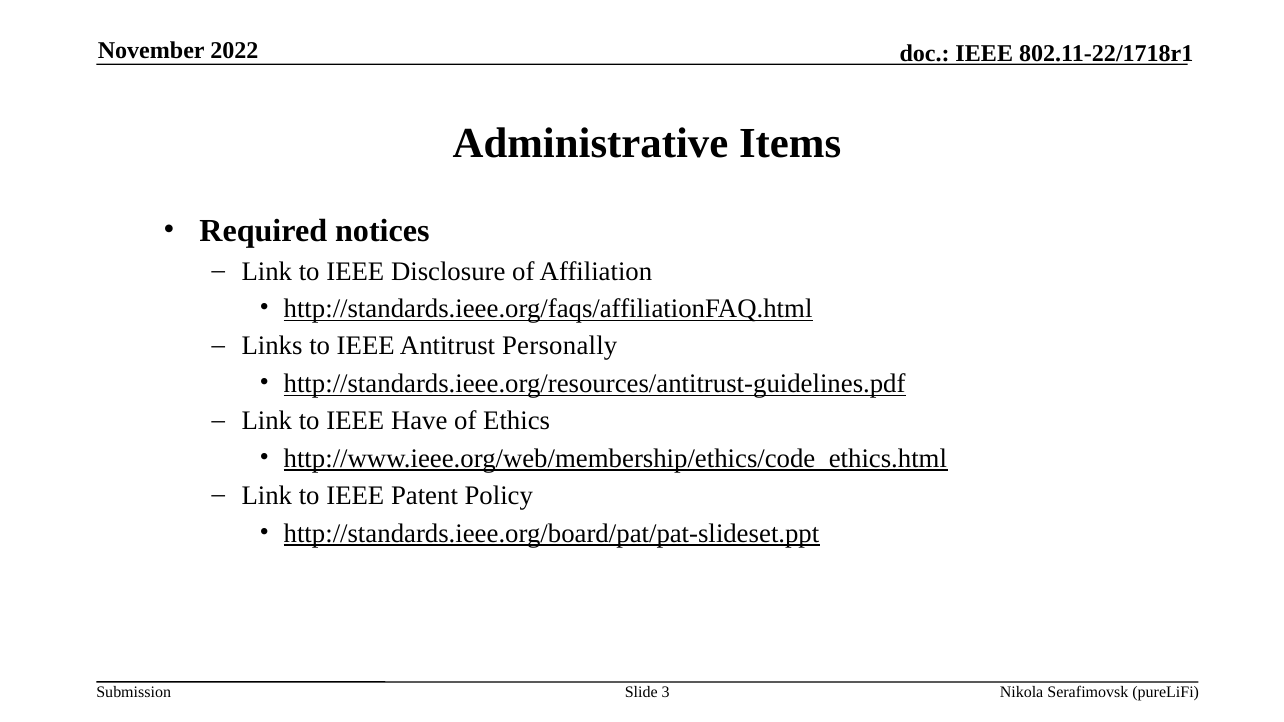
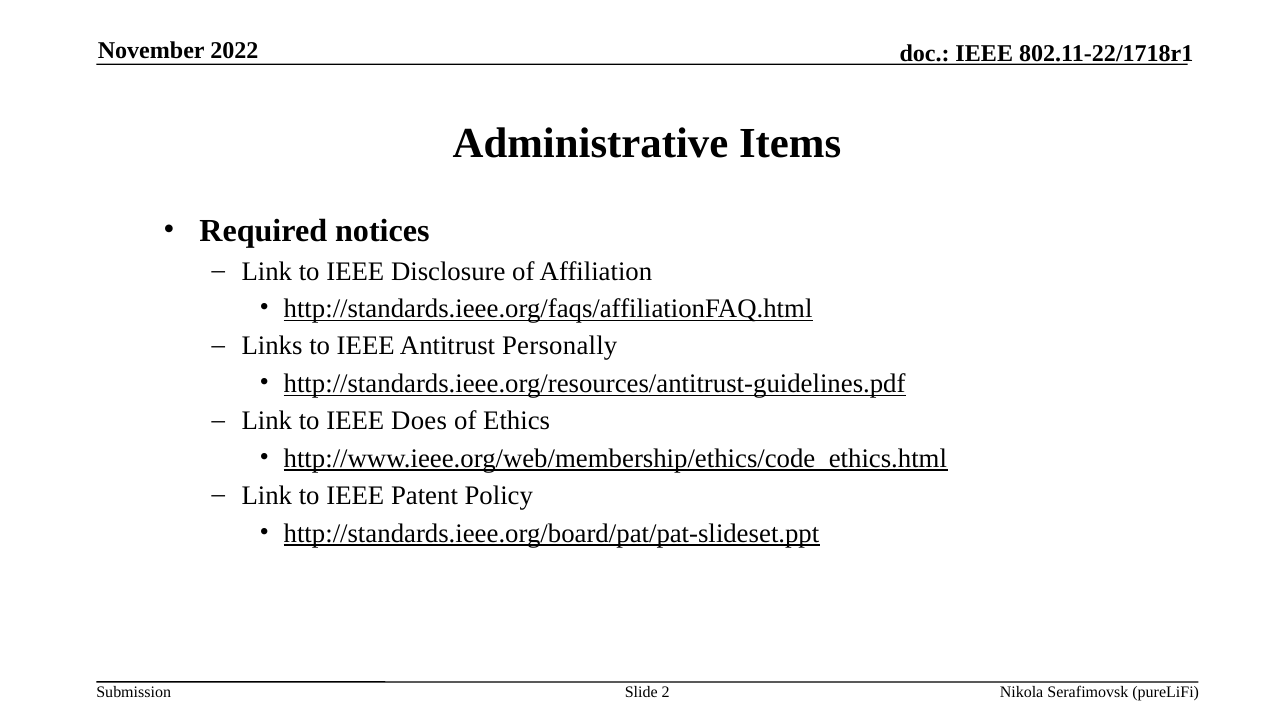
Have: Have -> Does (419, 421)
3: 3 -> 2 (666, 693)
